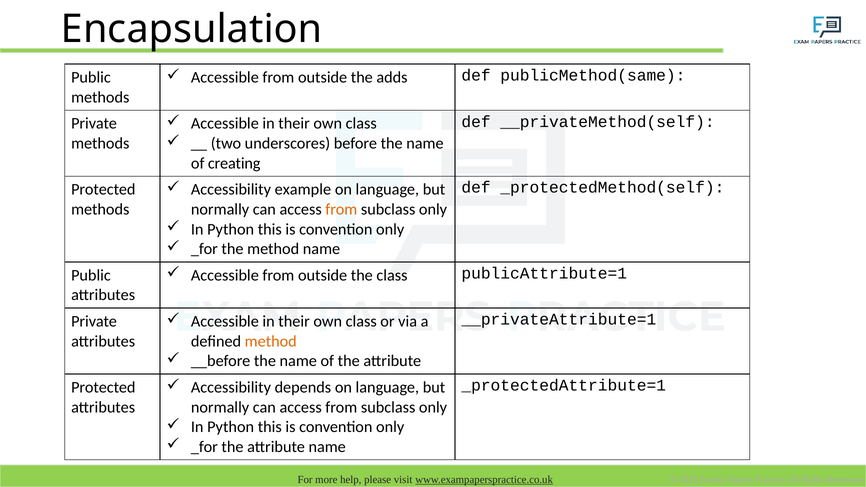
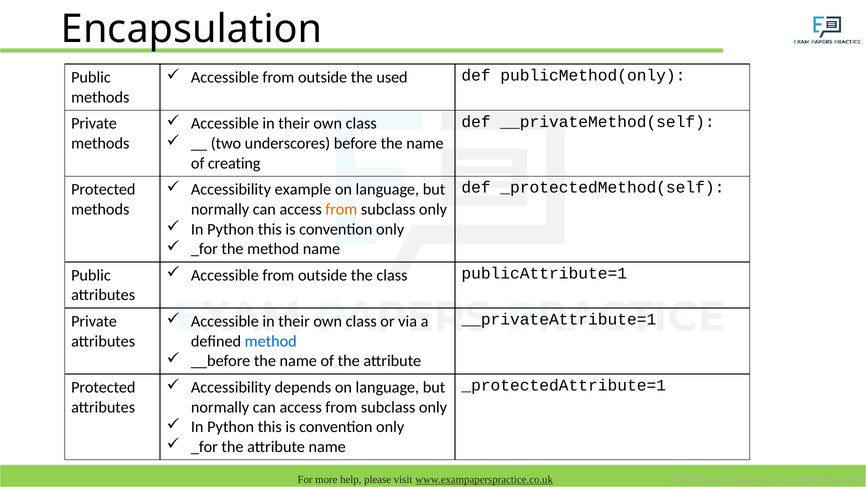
adds: adds -> used (392, 77)
publicMethod(same: publicMethod(same -> publicMethod(only (593, 76)
method colour: orange -> blue (271, 341)
